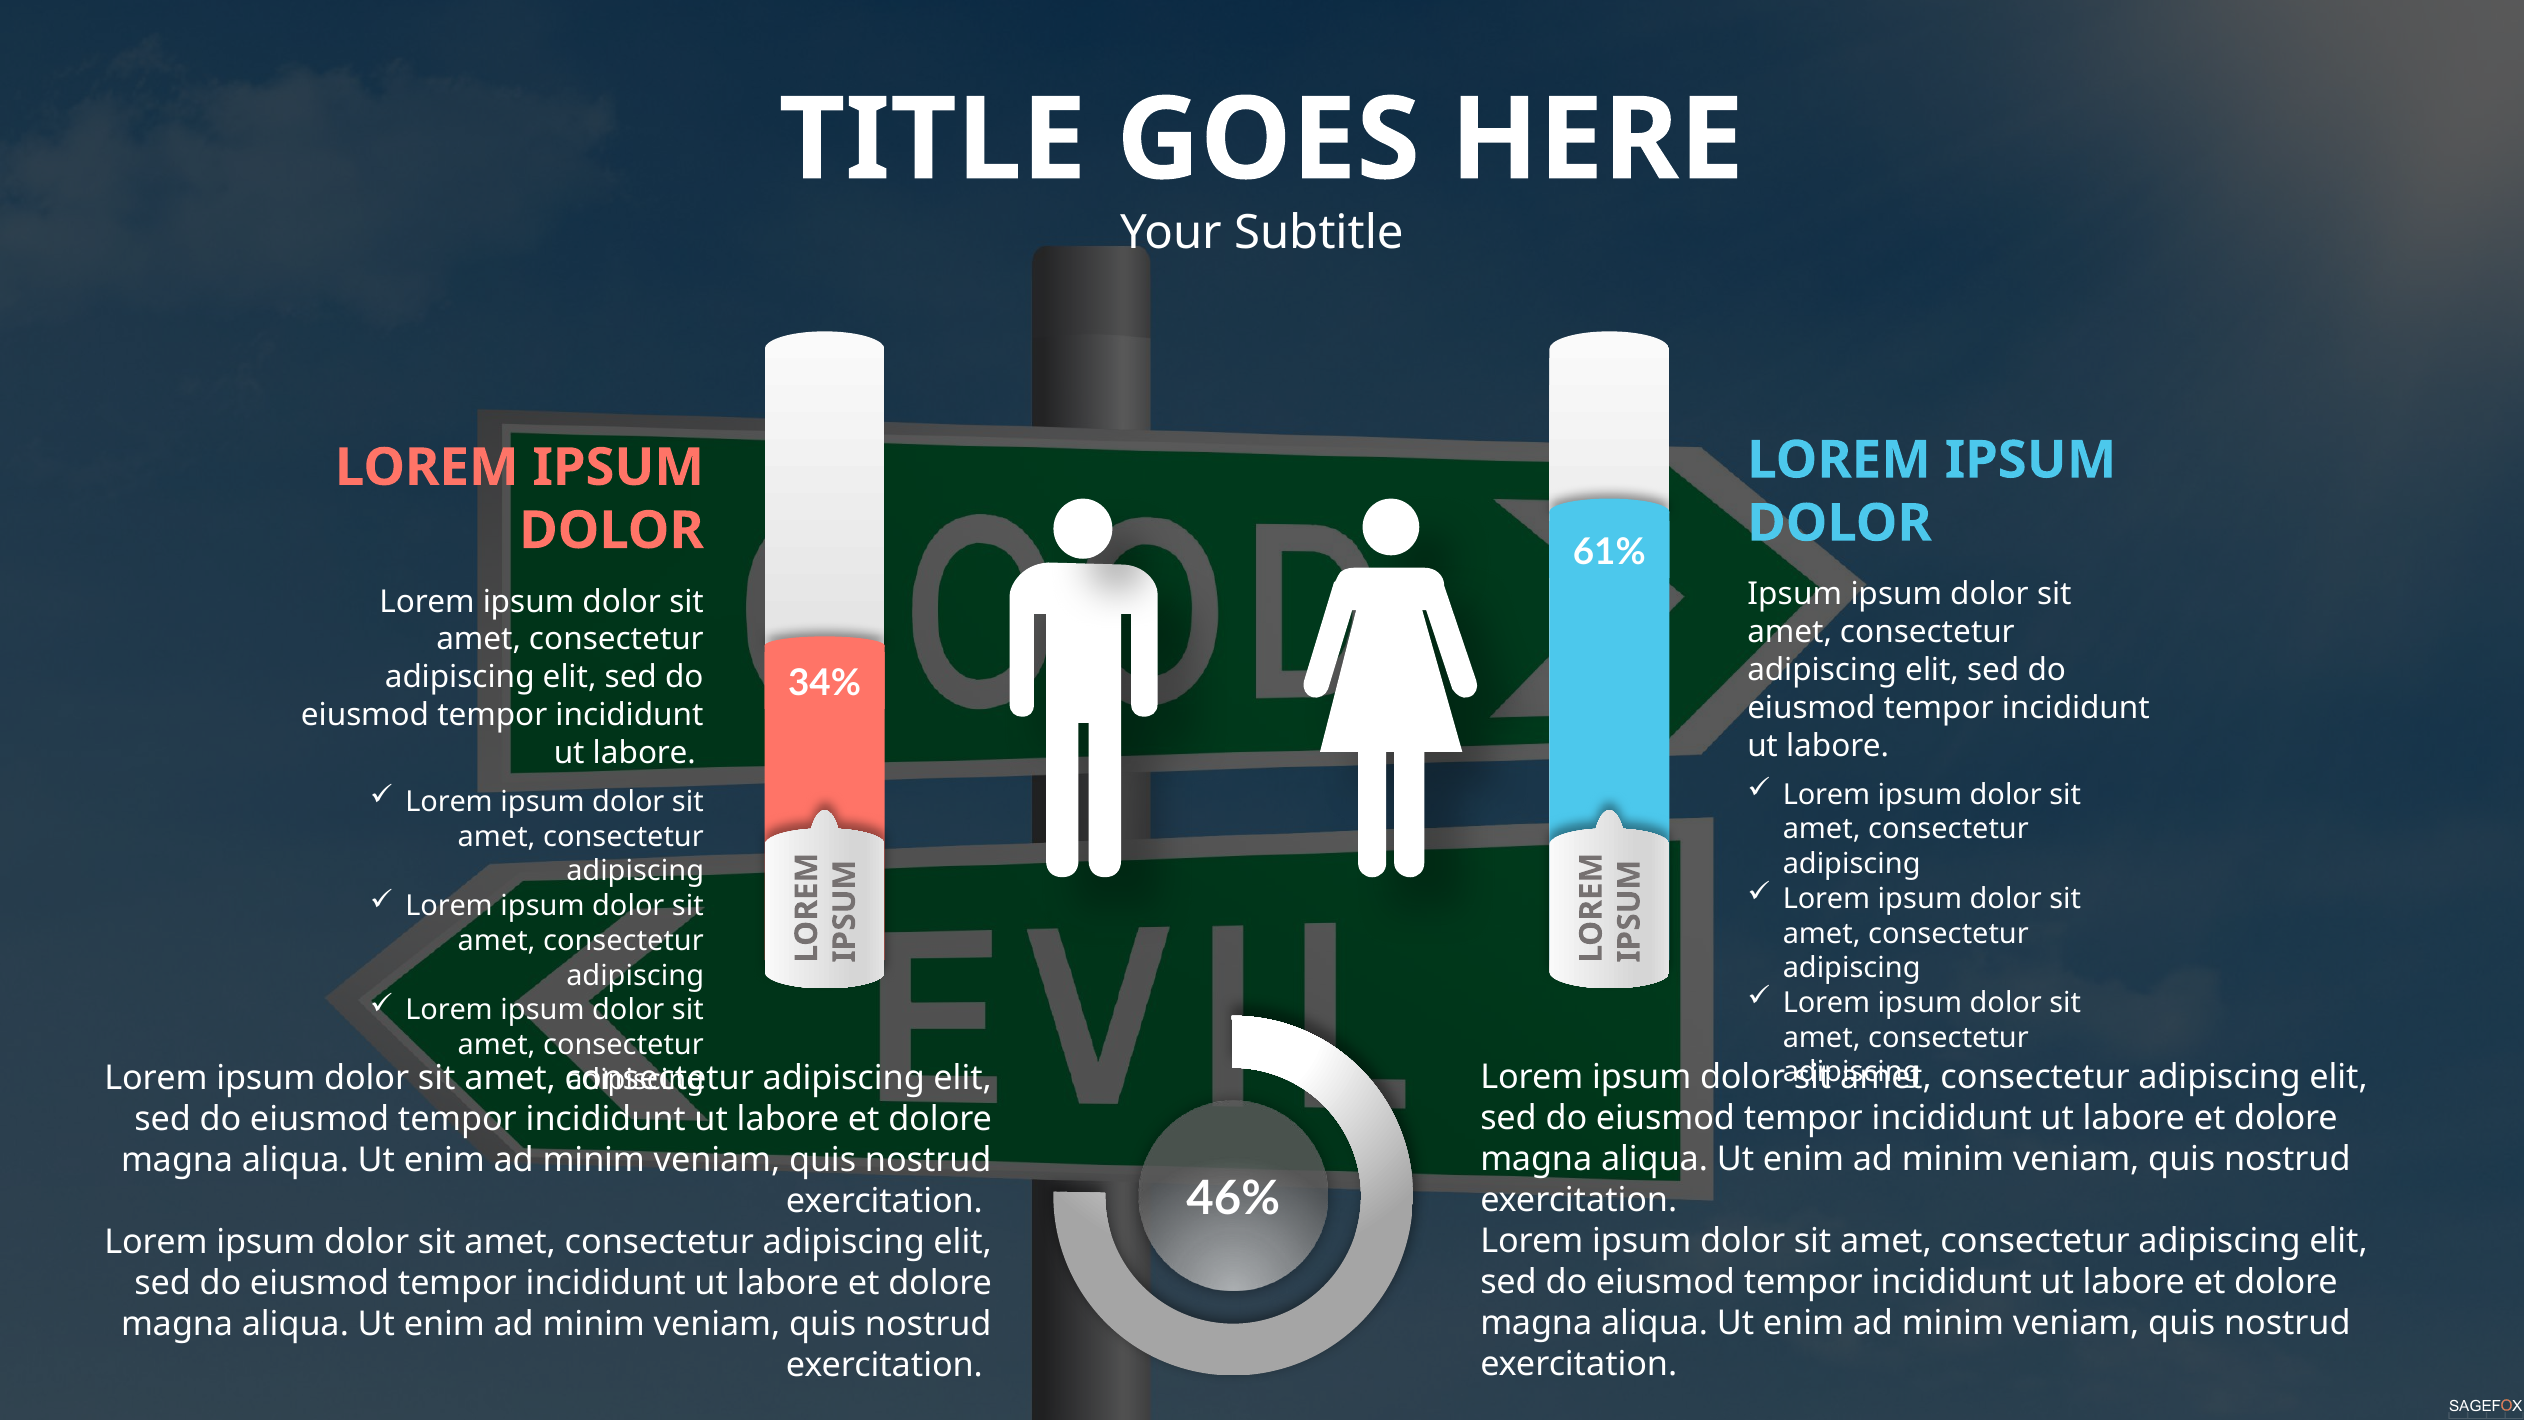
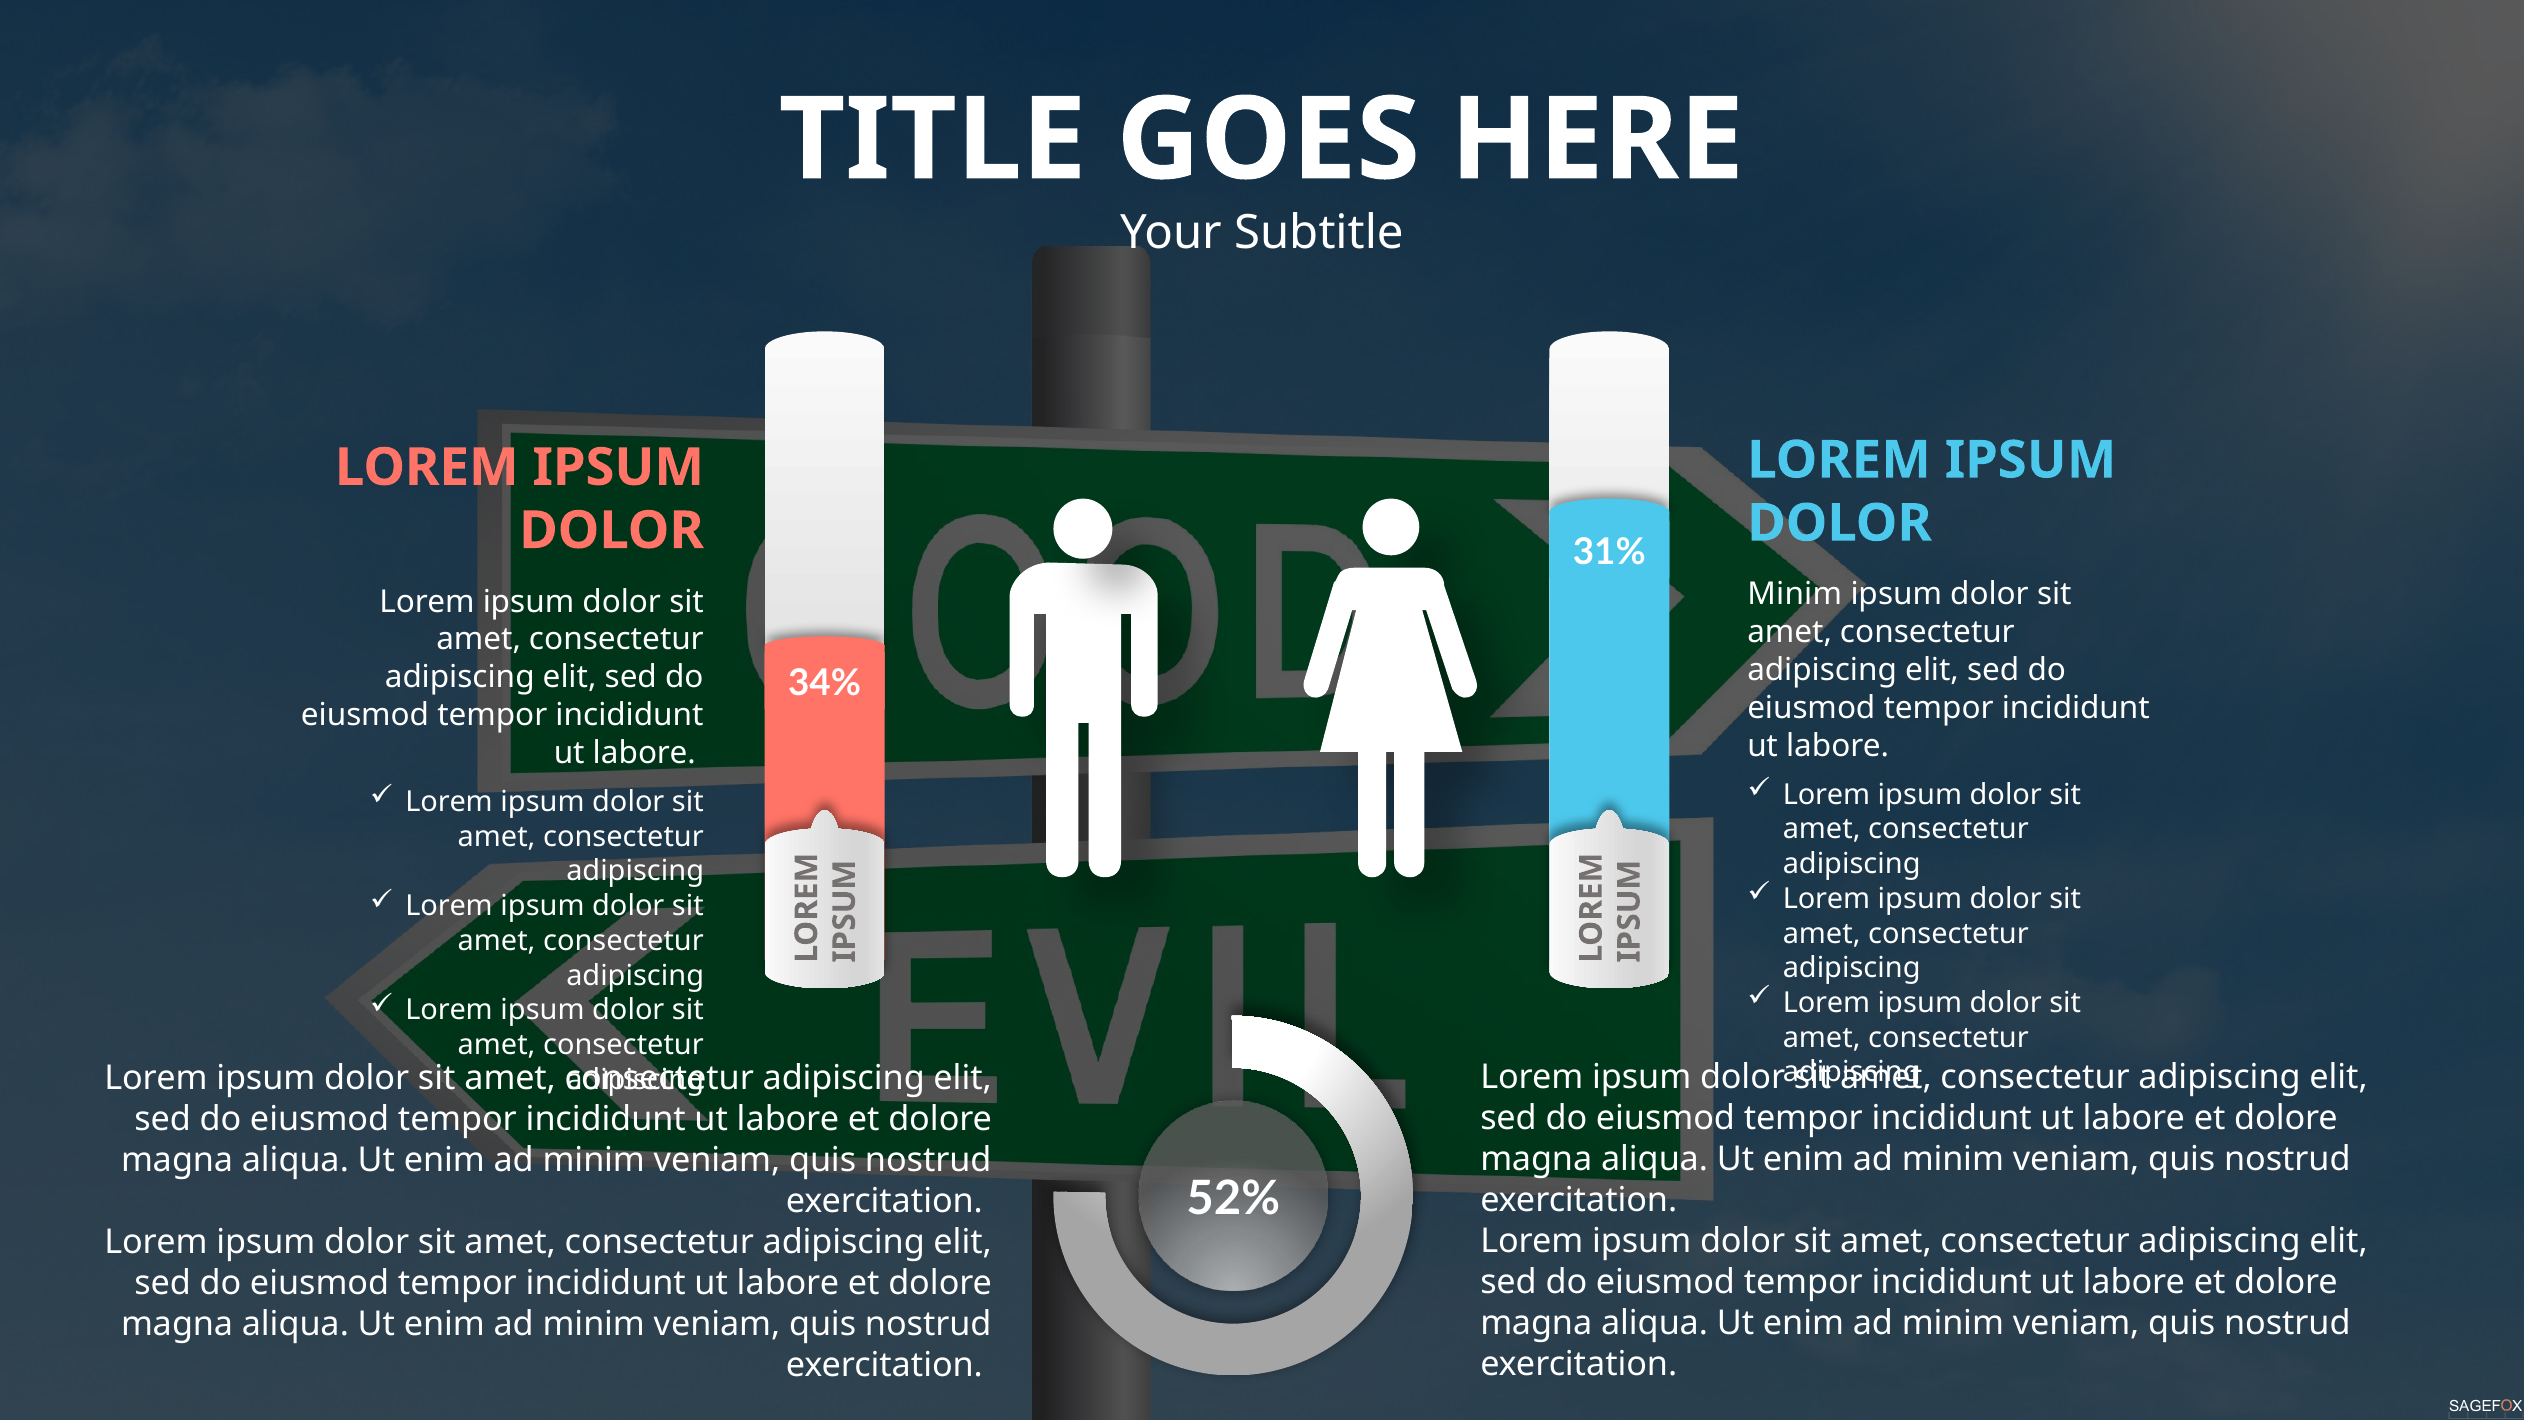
61%: 61% -> 31% (1609, 552)
Ipsum: Ipsum -> Minim (1795, 594)
46%: 46% -> 52% (1233, 1199)
